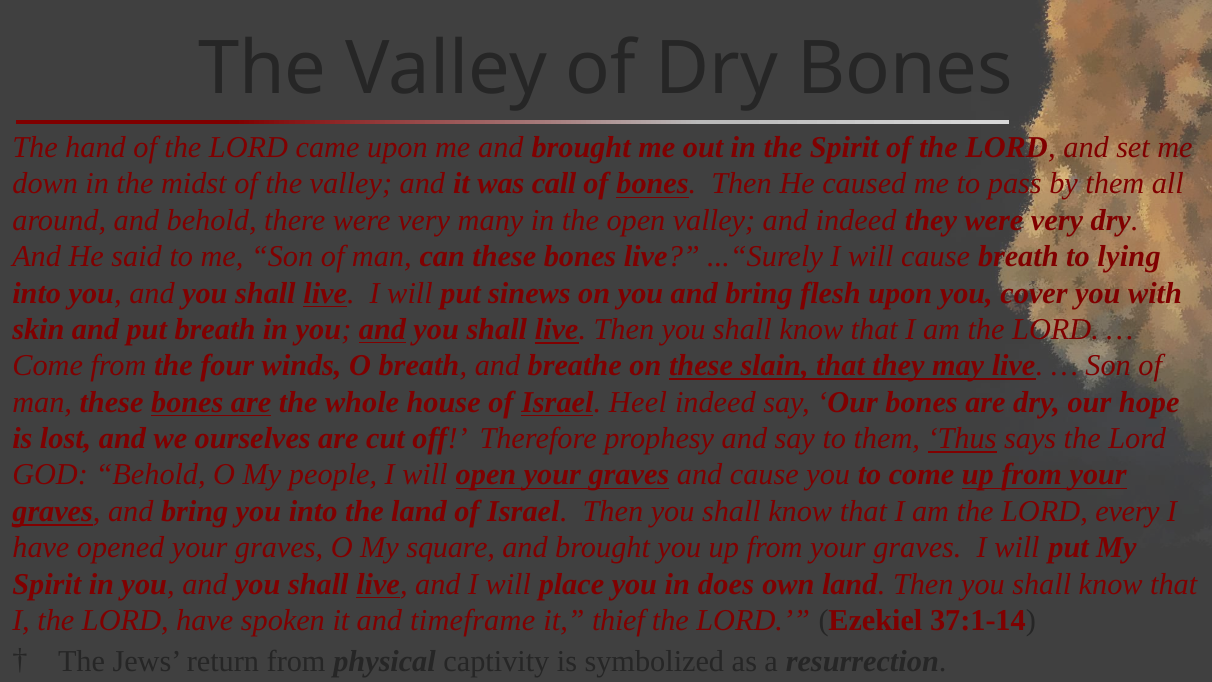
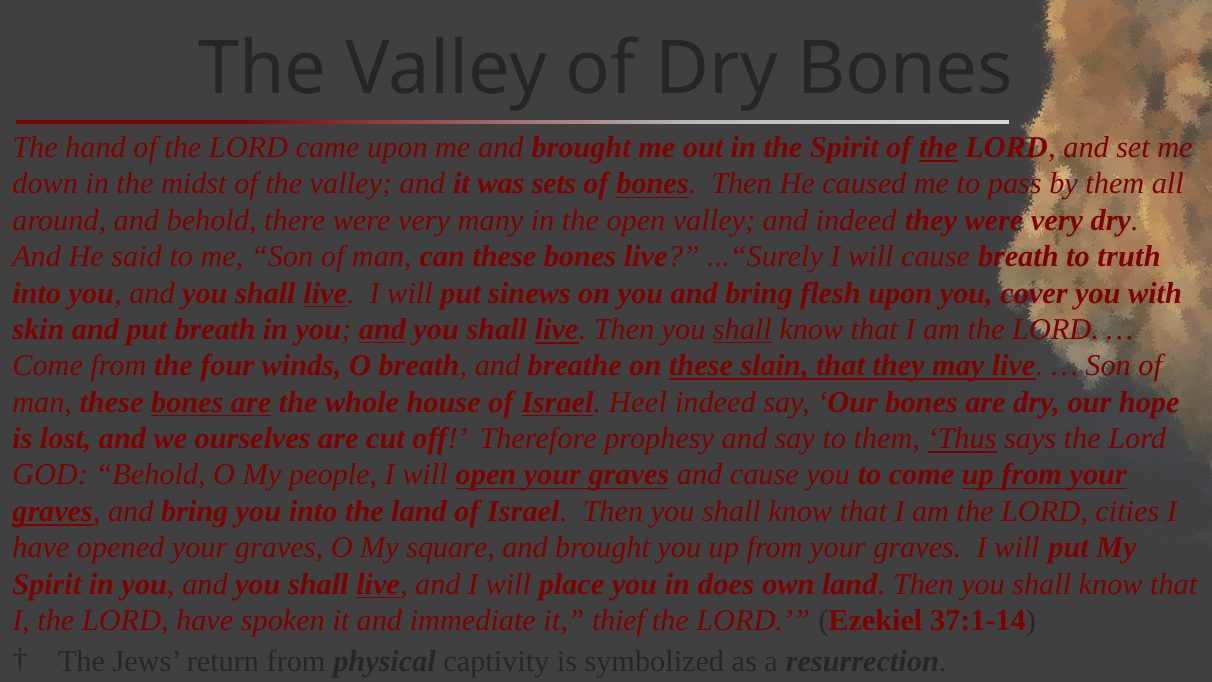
the underline: none -> present (938, 148)
call: call -> sets (554, 184)
lying: lying -> truth (1129, 257)
shall underline: none -> present (742, 329)
every: every -> cities (1127, 511)
timeframe: timeframe -> immediate (473, 620)
